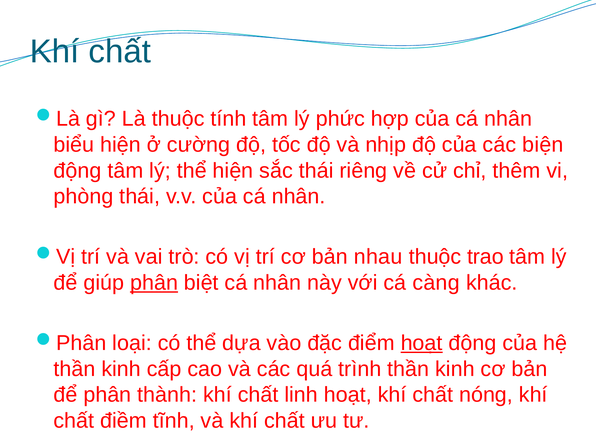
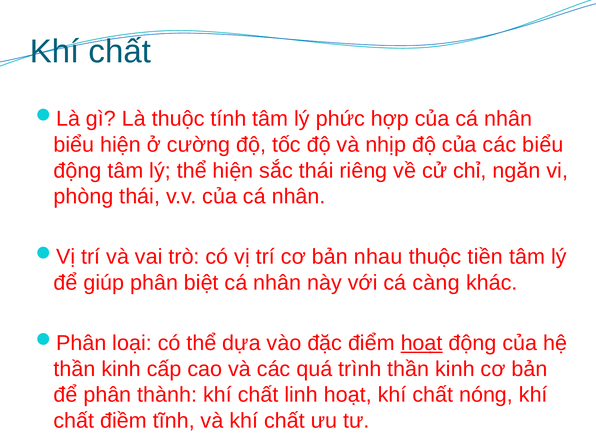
các biện: biện -> biểu (543, 145)
thêm: thêm -> ngăn (517, 171)
trao: trao -> tiền (485, 257)
phân underline: present -> none (154, 283)
